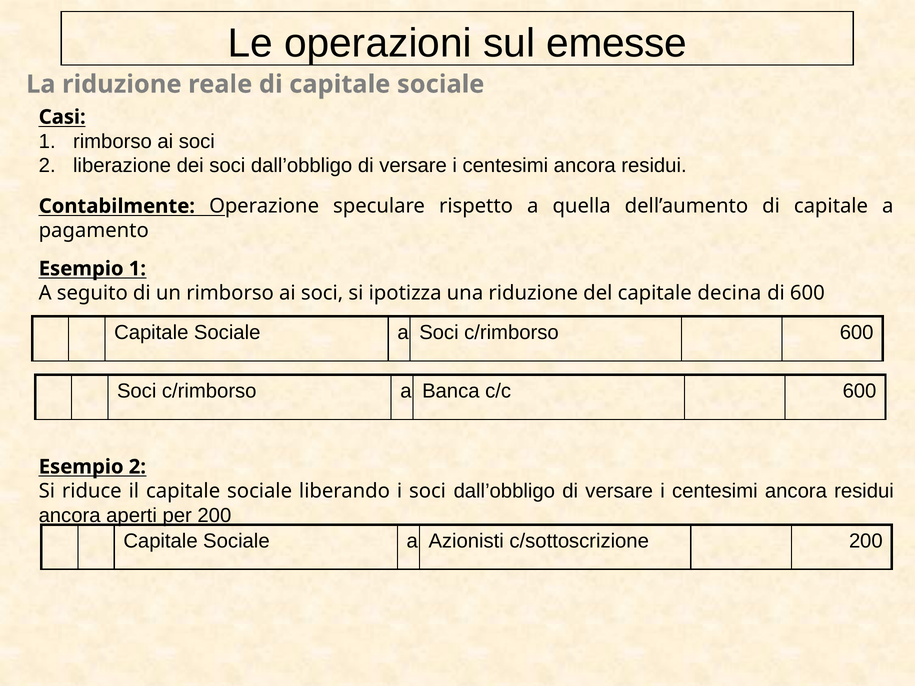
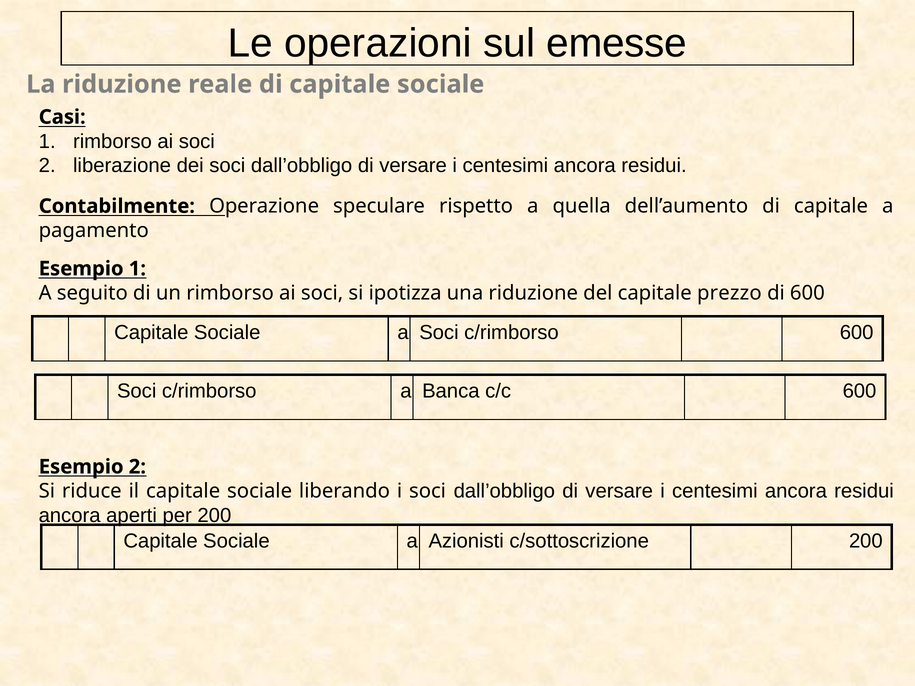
decina: decina -> prezzo (729, 293)
